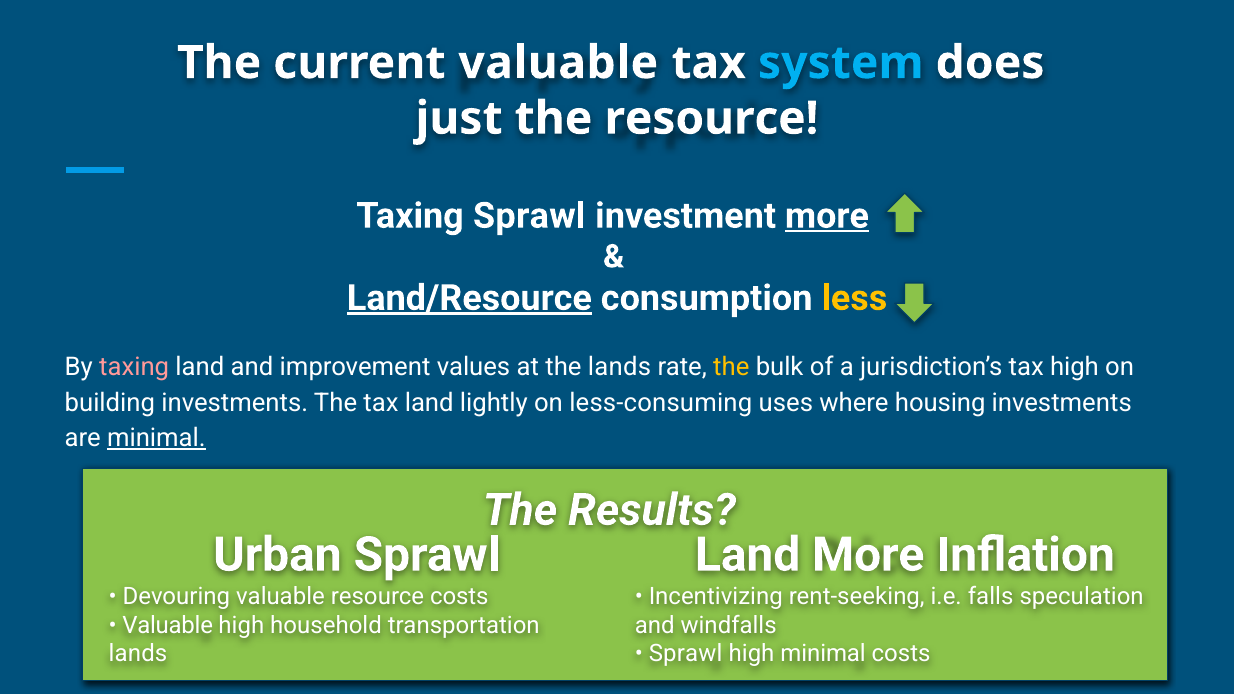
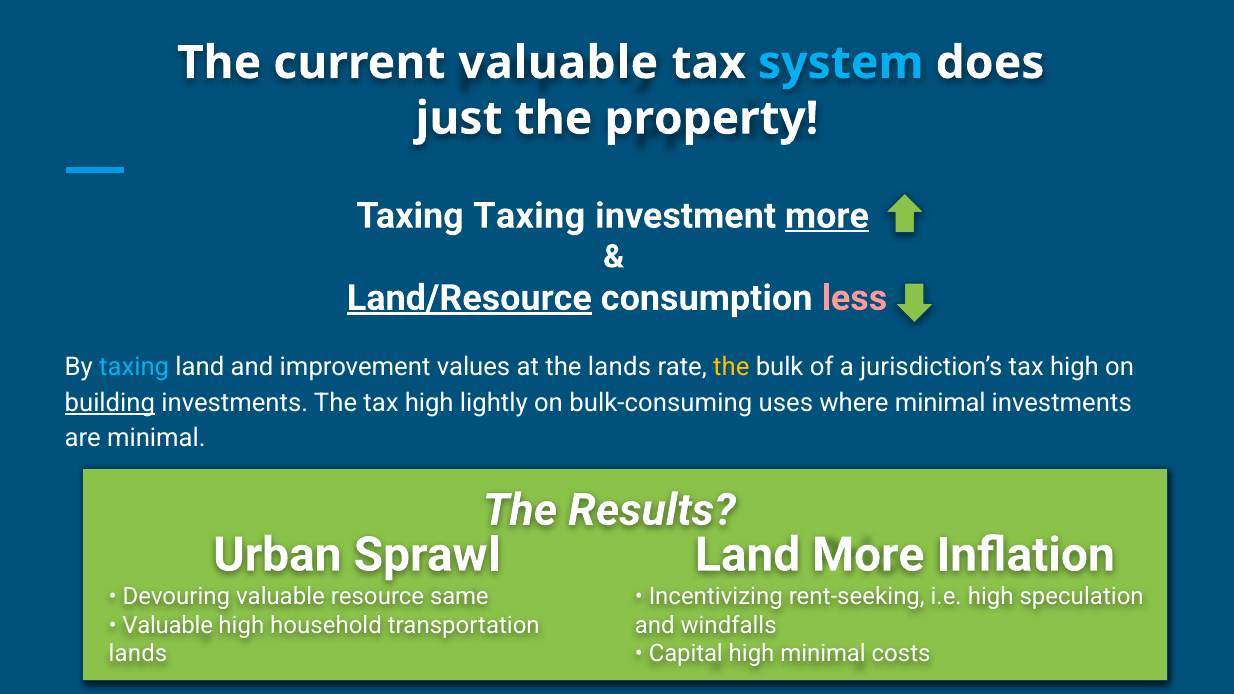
the resource: resource -> property (711, 118)
Taxing Sprawl: Sprawl -> Taxing (529, 216)
less colour: yellow -> pink (854, 298)
taxing colour: pink -> light blue (134, 367)
building underline: none -> present (110, 403)
The tax land: land -> high (429, 403)
less-consuming: less-consuming -> bulk-consuming (661, 403)
where housing: housing -> minimal (940, 403)
minimal underline: present -> none (156, 438)
resource costs: costs -> same (459, 596)
i.e falls: falls -> high (991, 596)
Sprawl: Sprawl -> Capital (686, 654)
